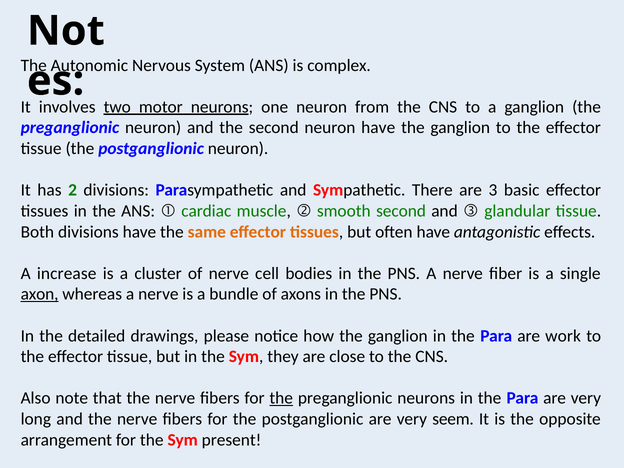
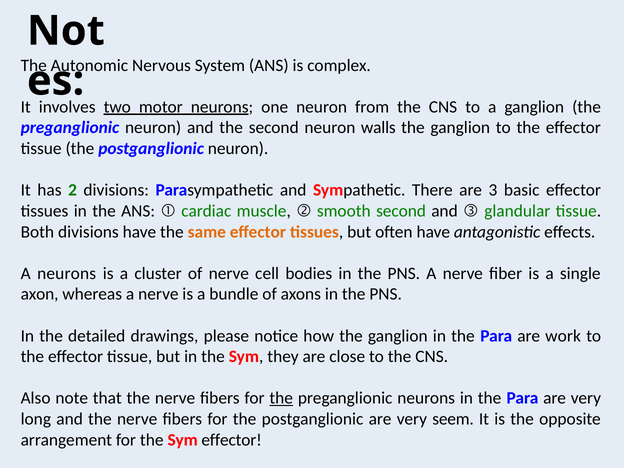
neuron have: have -> walls (378, 128)
A increase: increase -> neurons (67, 273)
axon underline: present -> none (40, 294)
Sym present: present -> effector (232, 440)
